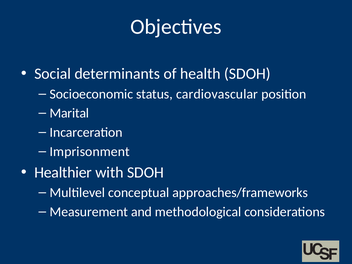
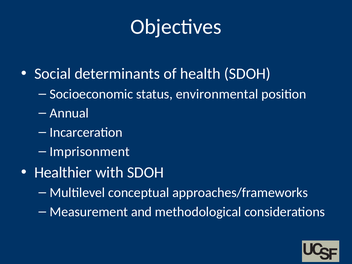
cardiovascular: cardiovascular -> environmental (217, 94)
Marital: Marital -> Annual (69, 113)
